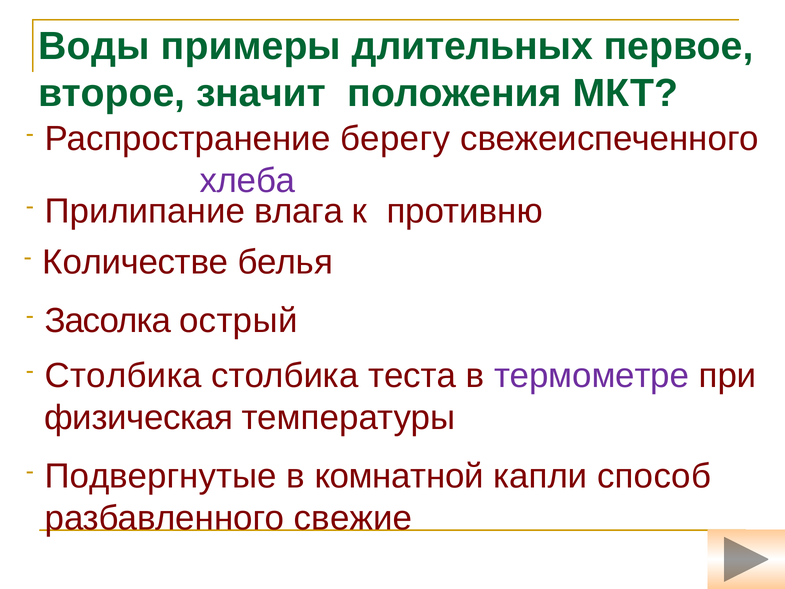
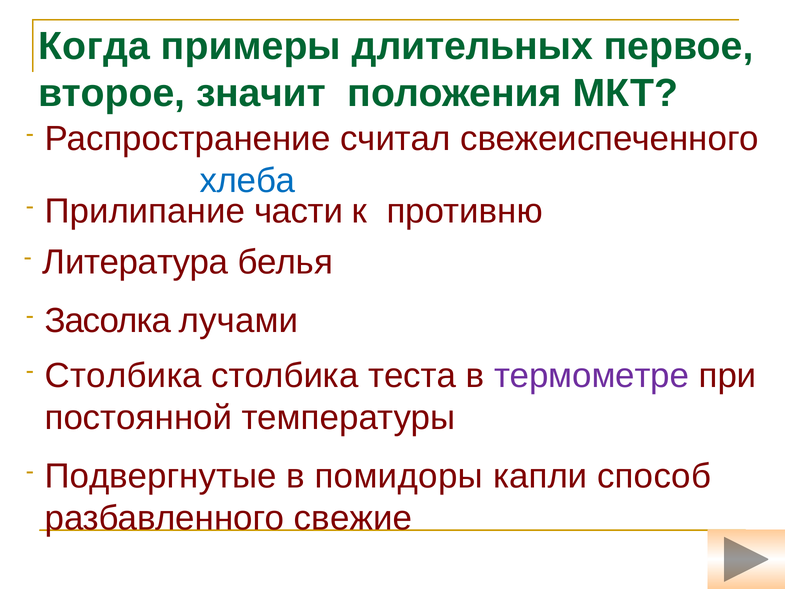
Воды: Воды -> Когда (94, 46)
берегу: берегу -> считал (395, 139)
хлеба colour: purple -> blue (247, 181)
влага: влага -> части (299, 211)
Количестве: Количестве -> Литература (135, 262)
острый: острый -> лучами (238, 321)
физическая: физическая -> постоянной (138, 418)
комнатной: комнатной -> помидоры (399, 476)
